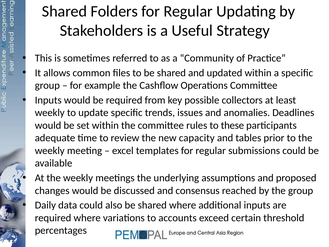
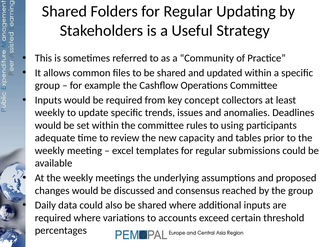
possible: possible -> concept (202, 100)
these: these -> using (232, 125)
